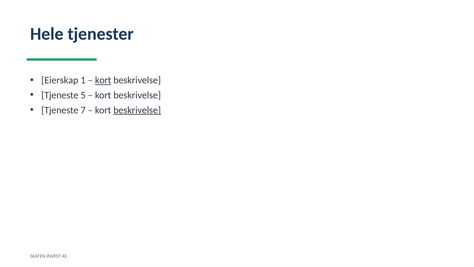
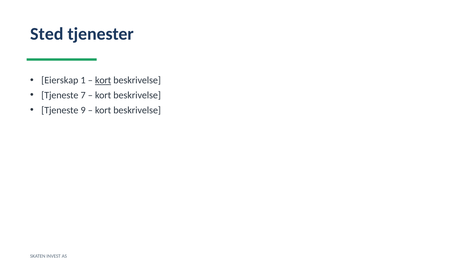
Hele: Hele -> Sted (47, 34)
5: 5 -> 7 (83, 95)
7: 7 -> 9 (83, 110)
beskrivelse underline: present -> none (137, 110)
